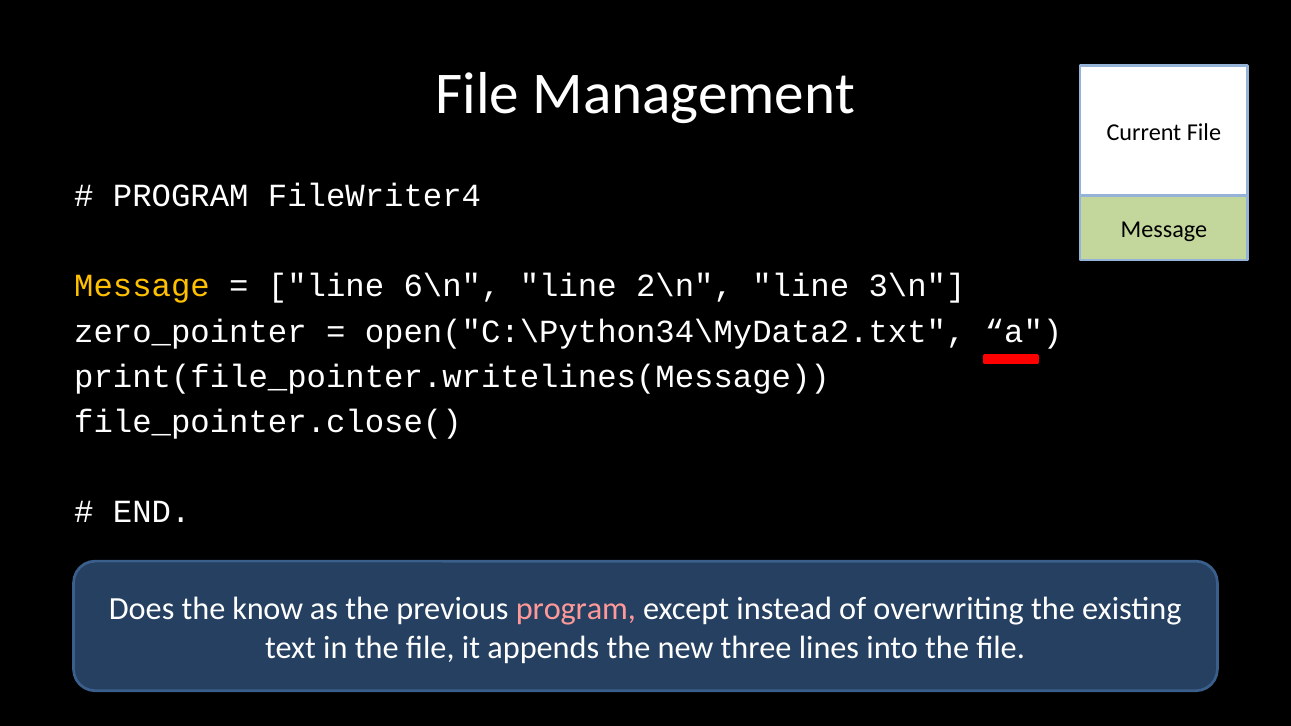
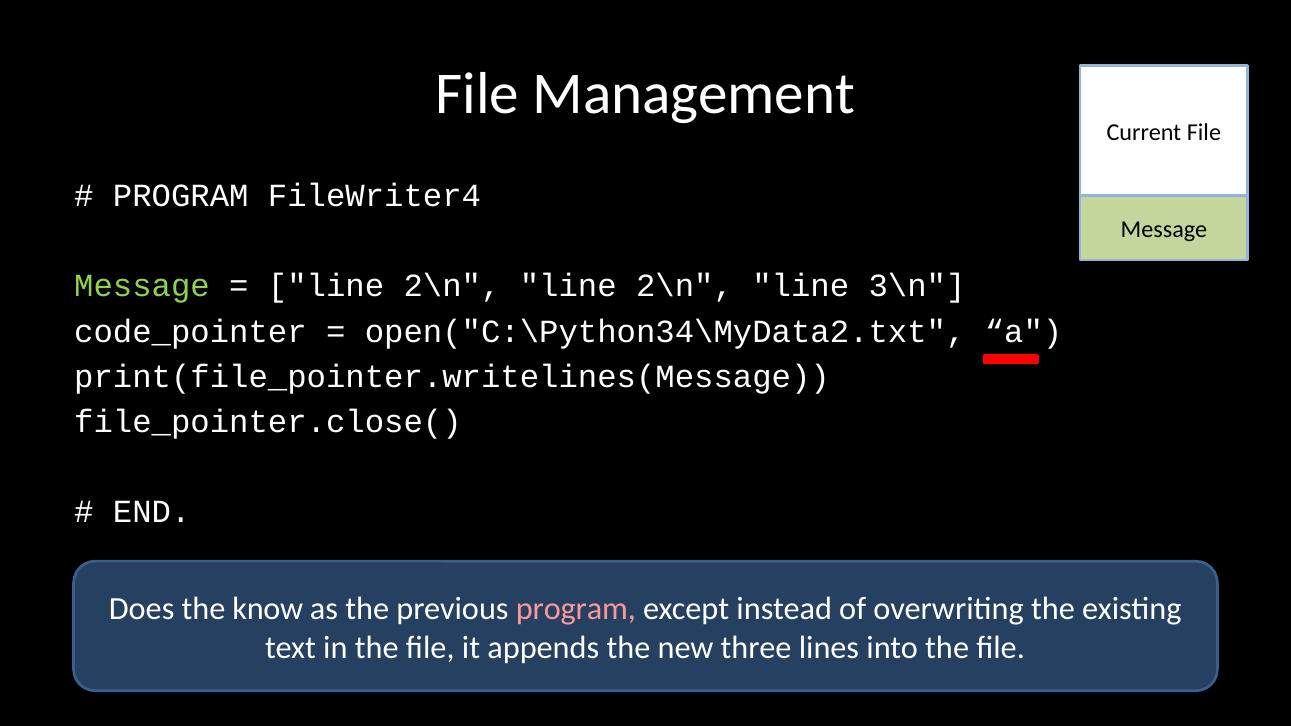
Message colour: yellow -> light green (142, 286)
6\n: 6\n -> 2\n (452, 286)
zero_pointer: zero_pointer -> code_pointer (190, 331)
